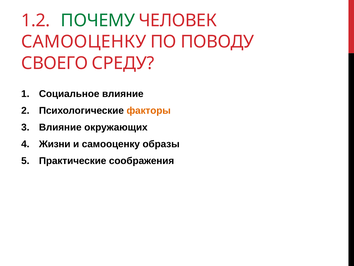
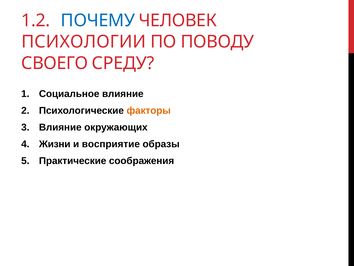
ПОЧЕМУ colour: green -> blue (98, 21)
САМООЦЕНКУ: САМООЦЕНКУ -> ПСИХОЛОГИИ (84, 42)
и самооценку: самооценку -> восприятие (111, 144)
